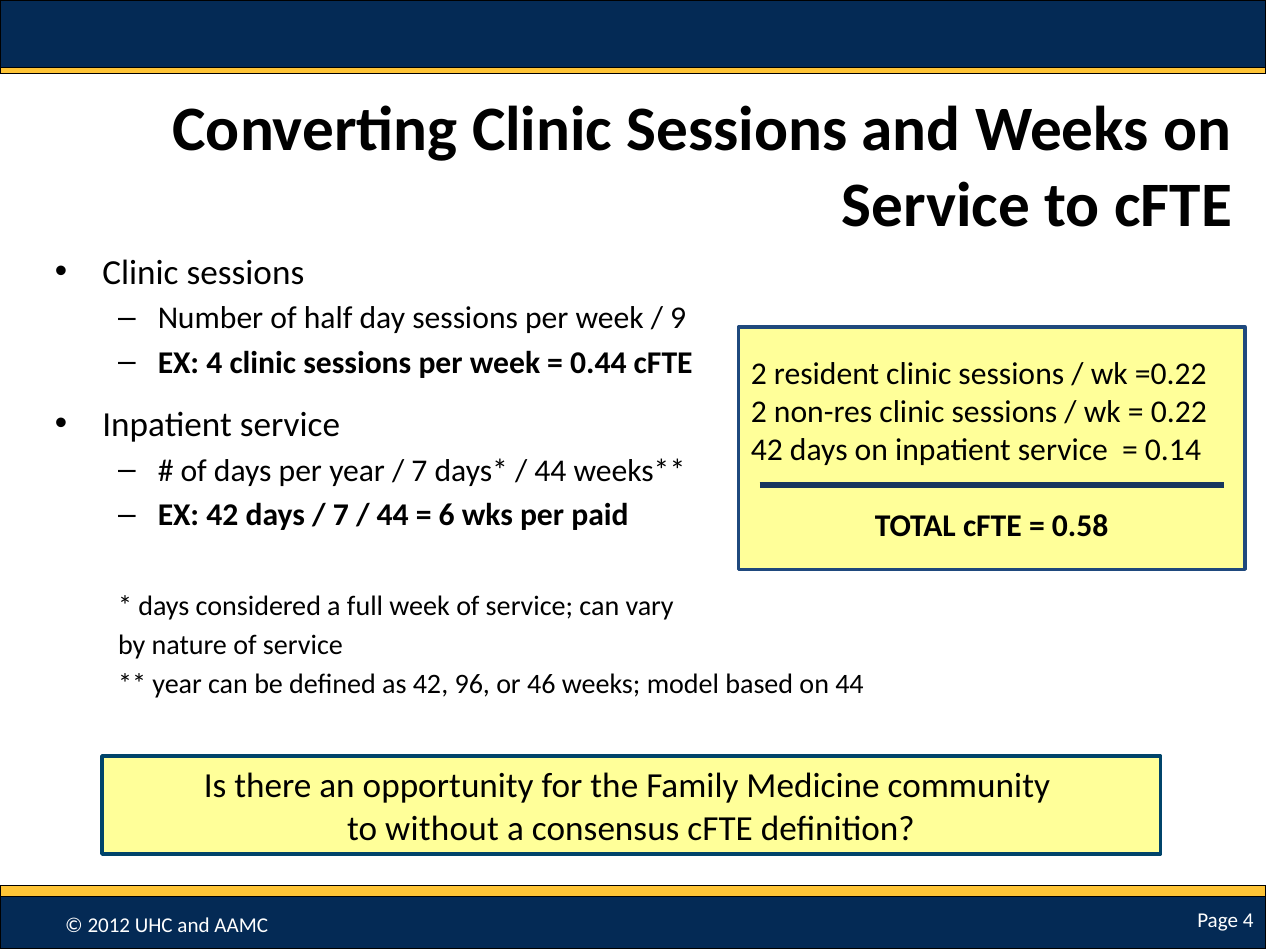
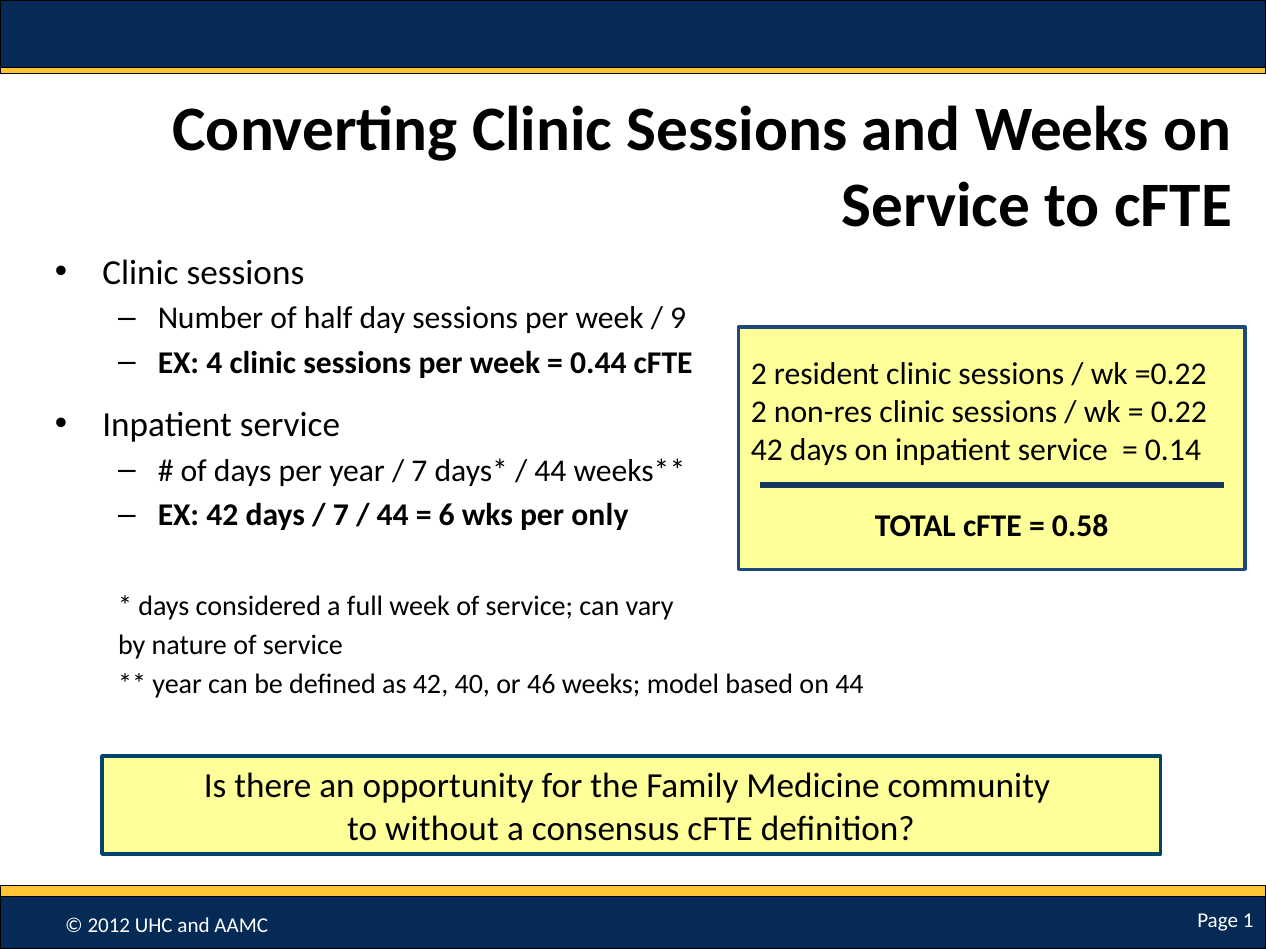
paid: paid -> only (600, 516)
96: 96 -> 40 (472, 685)
4: 4 -> 1 (1248, 921)
